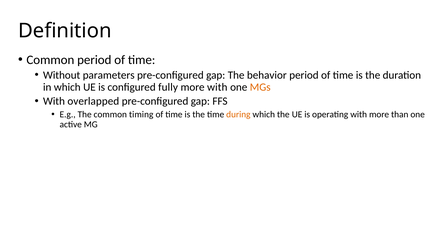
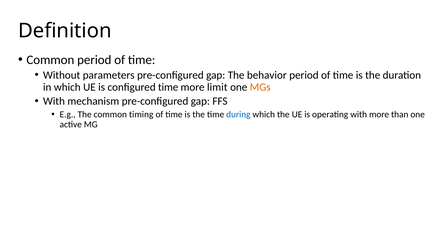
configured fully: fully -> time (168, 87)
more with: with -> limit (217, 87)
overlapped: overlapped -> mechanism (93, 101)
during colour: orange -> blue (238, 115)
